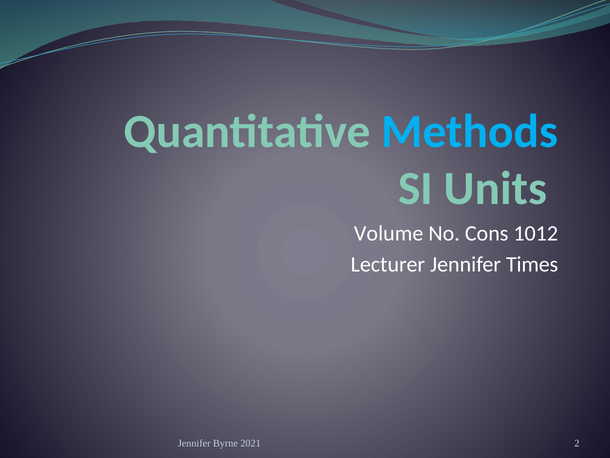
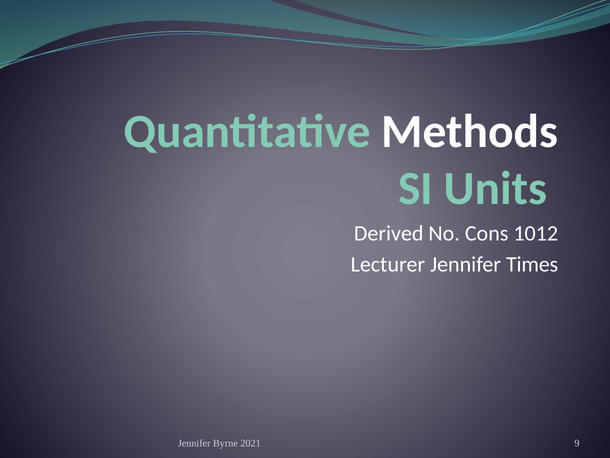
Methods colour: light blue -> white (470, 131)
Volume: Volume -> Derived (389, 233)
2: 2 -> 9 (577, 443)
